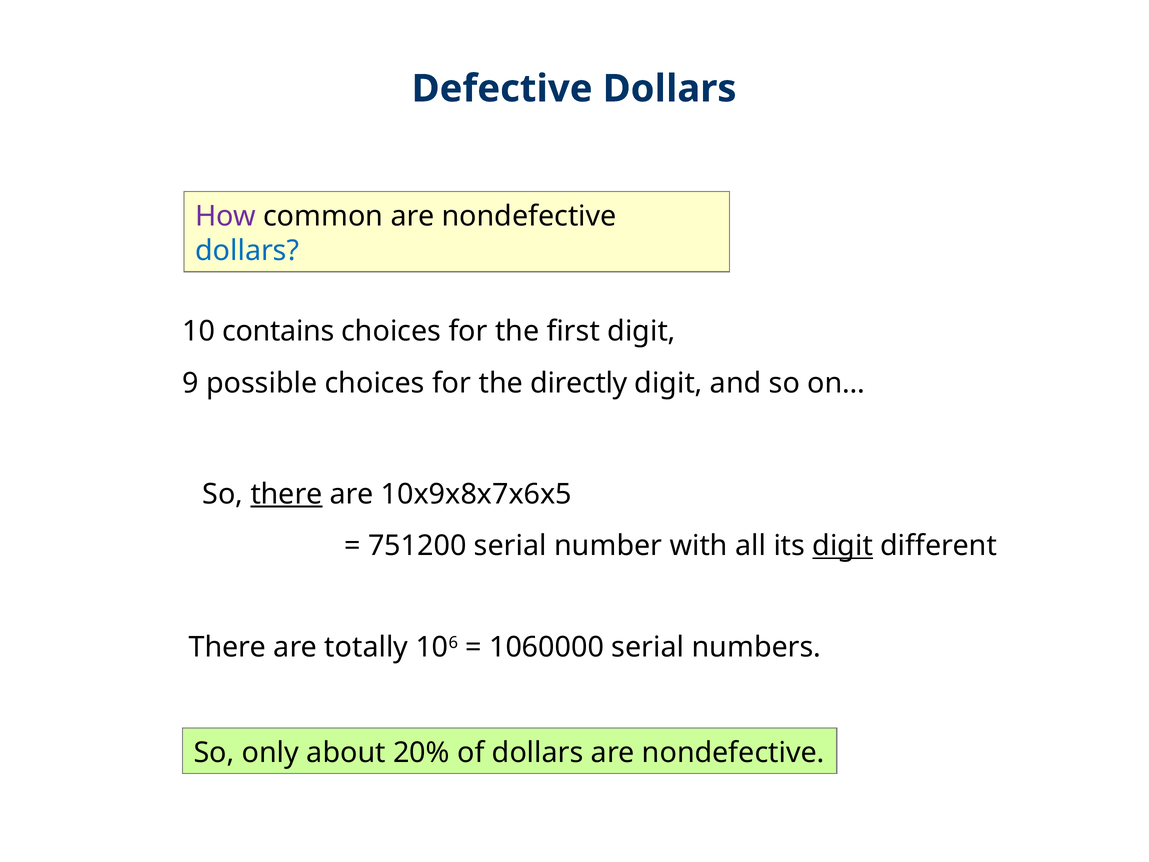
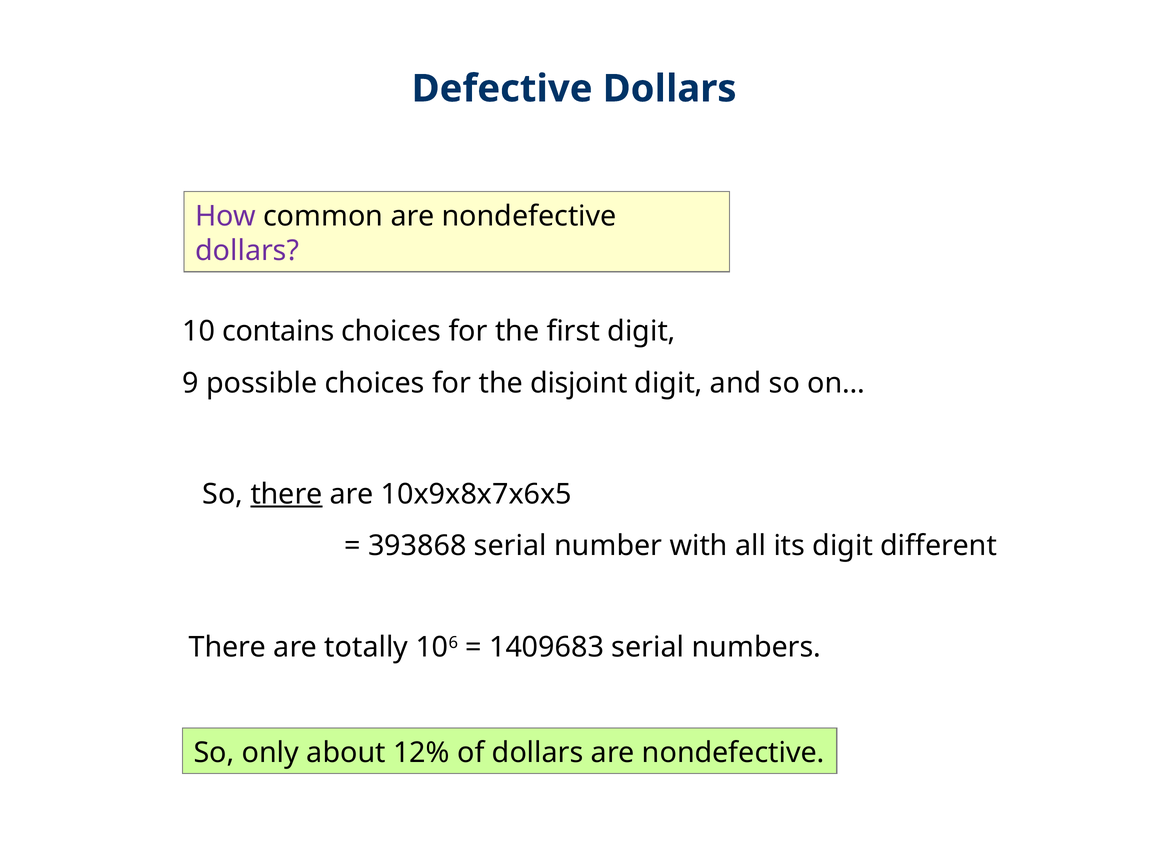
dollars colour: blue -> purple (247, 251)
directly: directly -> disjoint (579, 383)
751200: 751200 -> 393868 (417, 546)
digit underline: present -> none (843, 546)
1060000: 1060000 -> 1409683 (547, 647)
20%: 20% -> 12% (421, 753)
